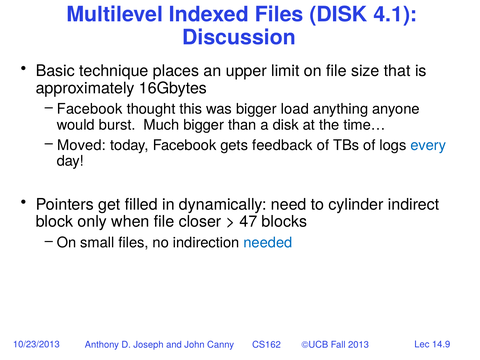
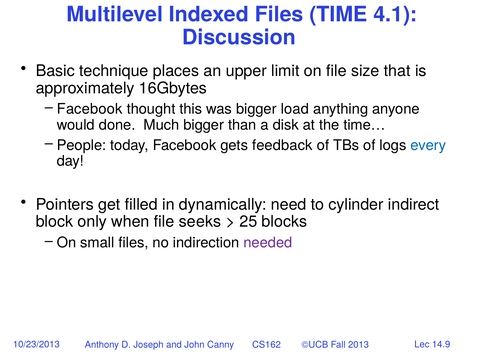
Files DISK: DISK -> TIME (338, 14)
burst: burst -> done (117, 125)
Moved: Moved -> People (82, 145)
closer: closer -> seeks (200, 222)
47: 47 -> 25 (248, 222)
needed colour: blue -> purple (268, 243)
